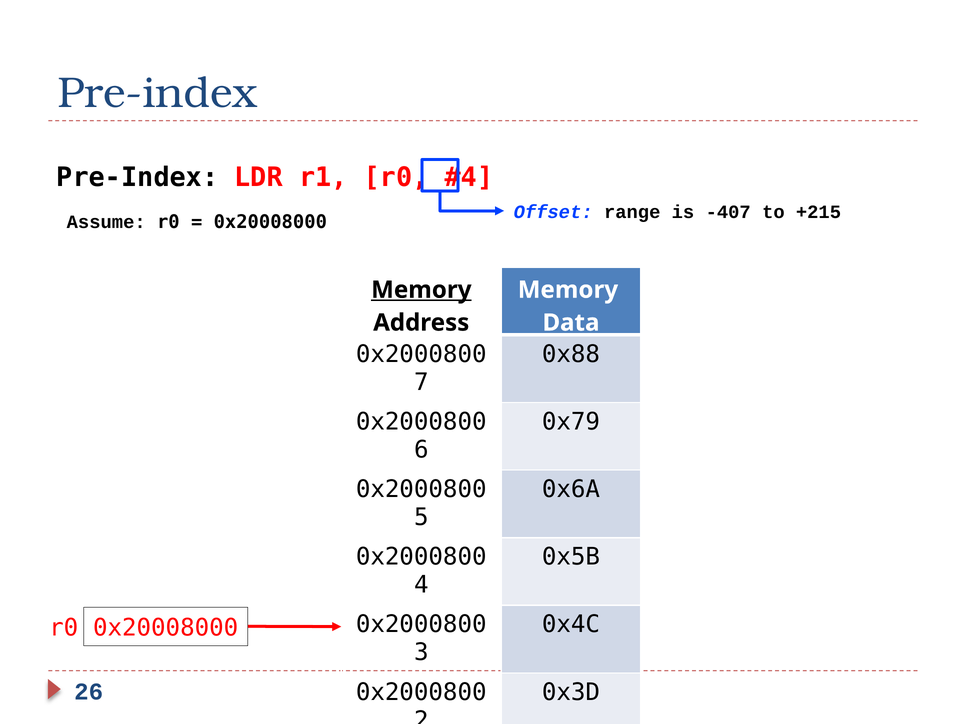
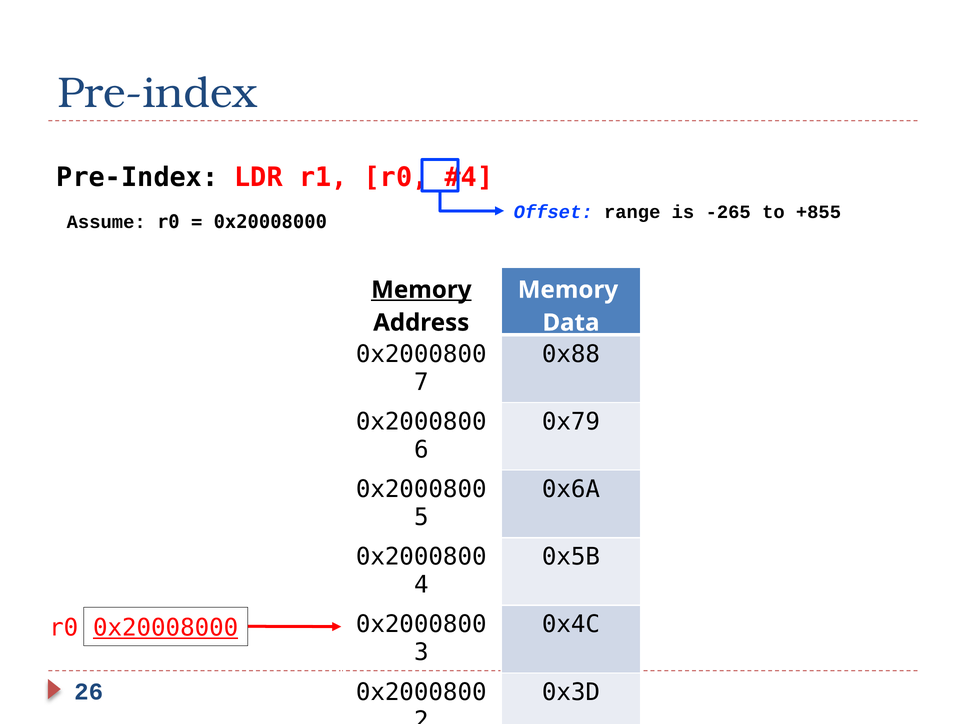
-407: -407 -> -265 (728, 212)
+215: +215 -> +855 (818, 212)
0x20008000 underline: none -> present (166, 628)
